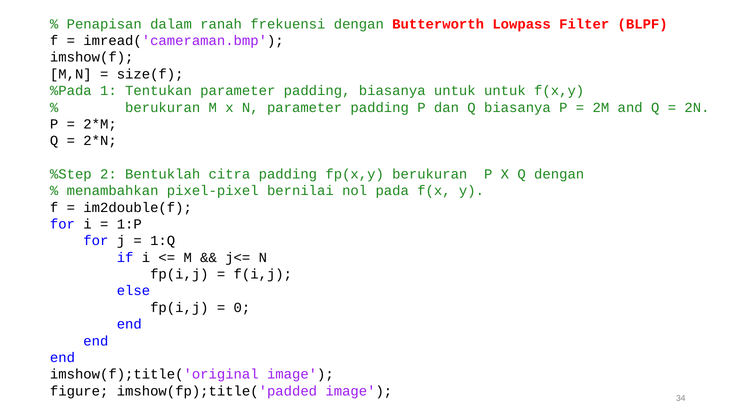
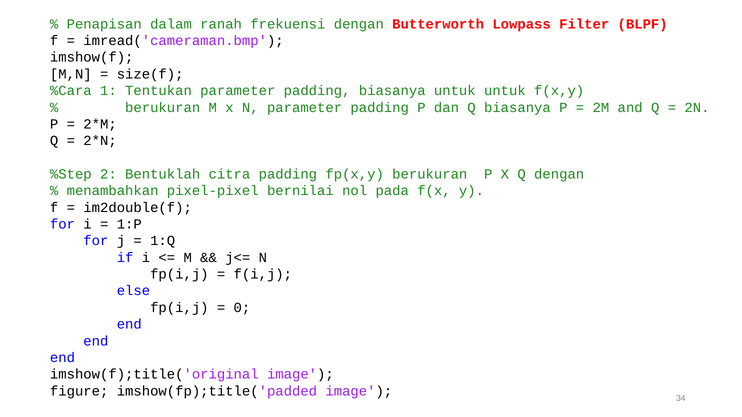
%Pada: %Pada -> %Cara (71, 91)
